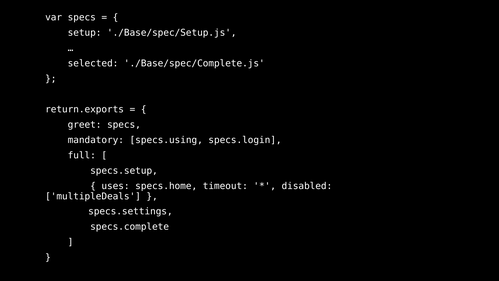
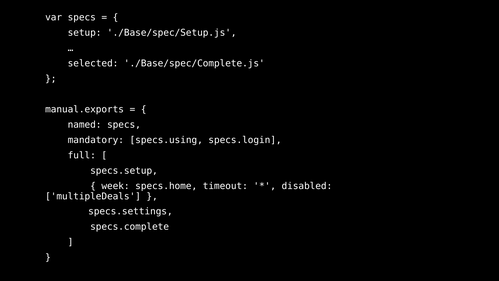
return.exports: return.exports -> manual.exports (85, 109)
greet: greet -> named (85, 125)
uses: uses -> week (116, 186)
